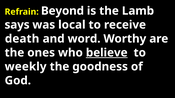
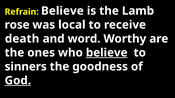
Refrain Beyond: Beyond -> Believe (62, 11)
says: says -> rose (17, 25)
weekly: weekly -> sinners (26, 67)
God underline: none -> present (18, 81)
